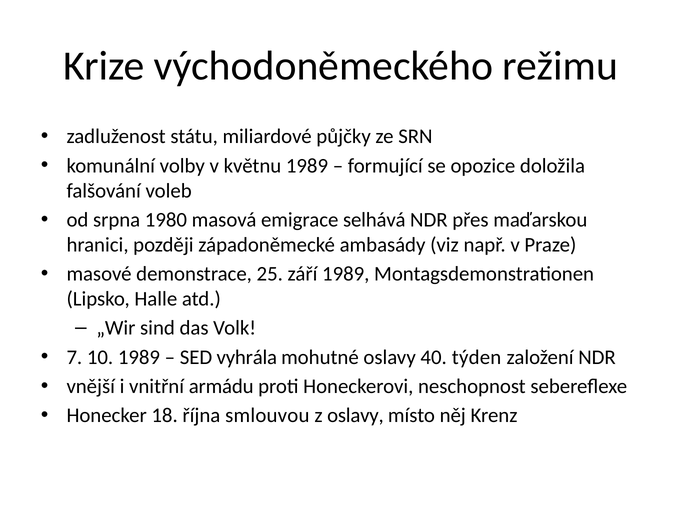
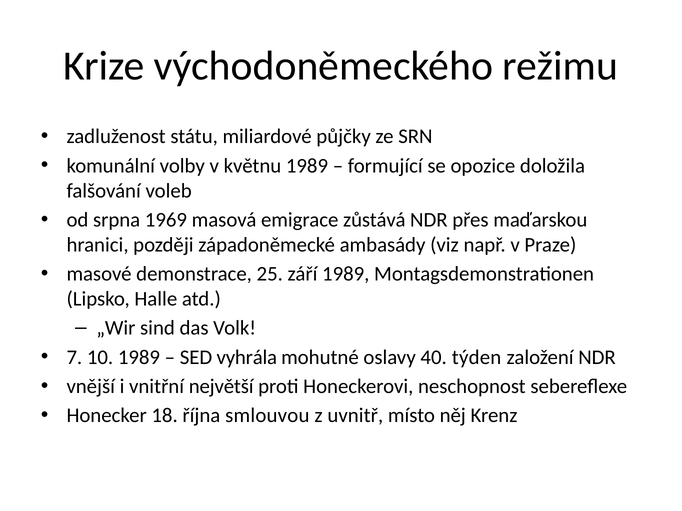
1980: 1980 -> 1969 (166, 220)
selhává: selhává -> zůstává (374, 220)
armádu: armádu -> největší (221, 387)
z oslavy: oslavy -> uvnitř (355, 416)
